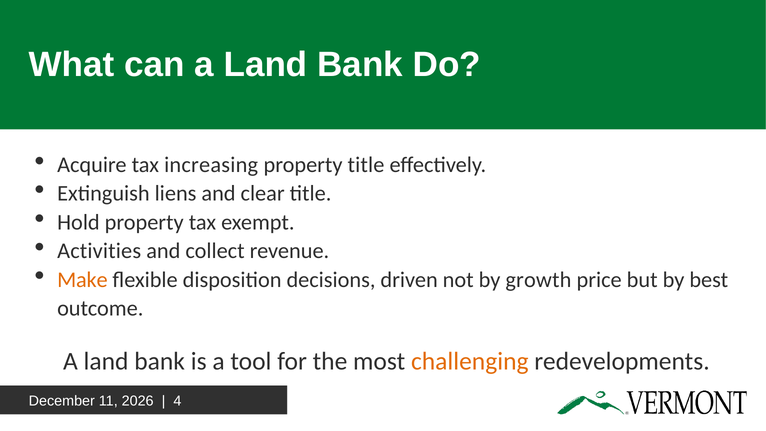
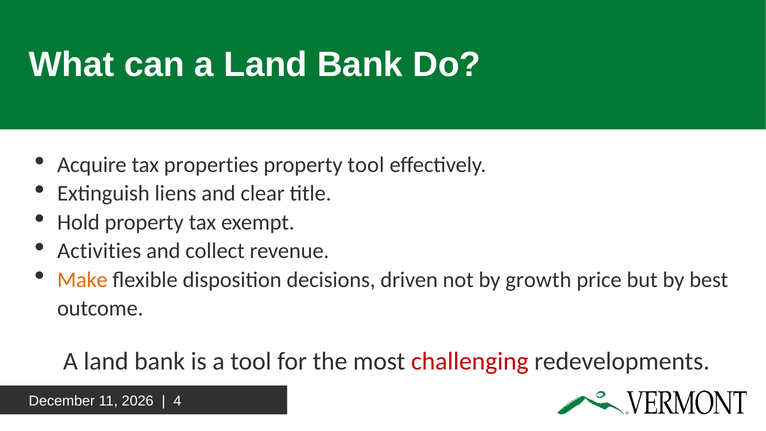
increasing: increasing -> properties (211, 165)
property title: title -> tool (366, 165)
challenging colour: orange -> red (470, 361)
